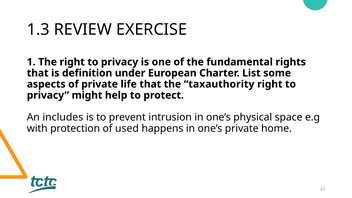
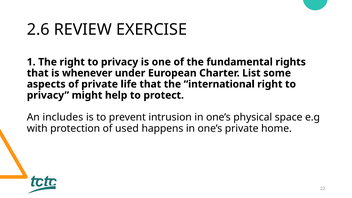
1.3: 1.3 -> 2.6 (38, 30)
definition: definition -> whenever (87, 73)
taxauthority: taxauthority -> international (219, 84)
